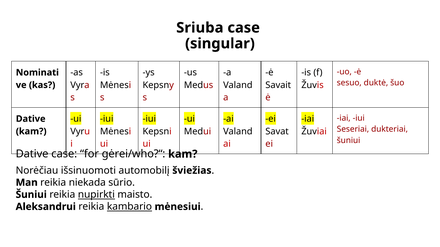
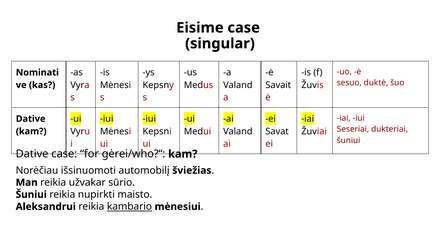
Sriuba: Sriuba -> Eisime (200, 28)
niekada: niekada -> užvakar (87, 183)
nupirkti underline: present -> none (96, 195)
